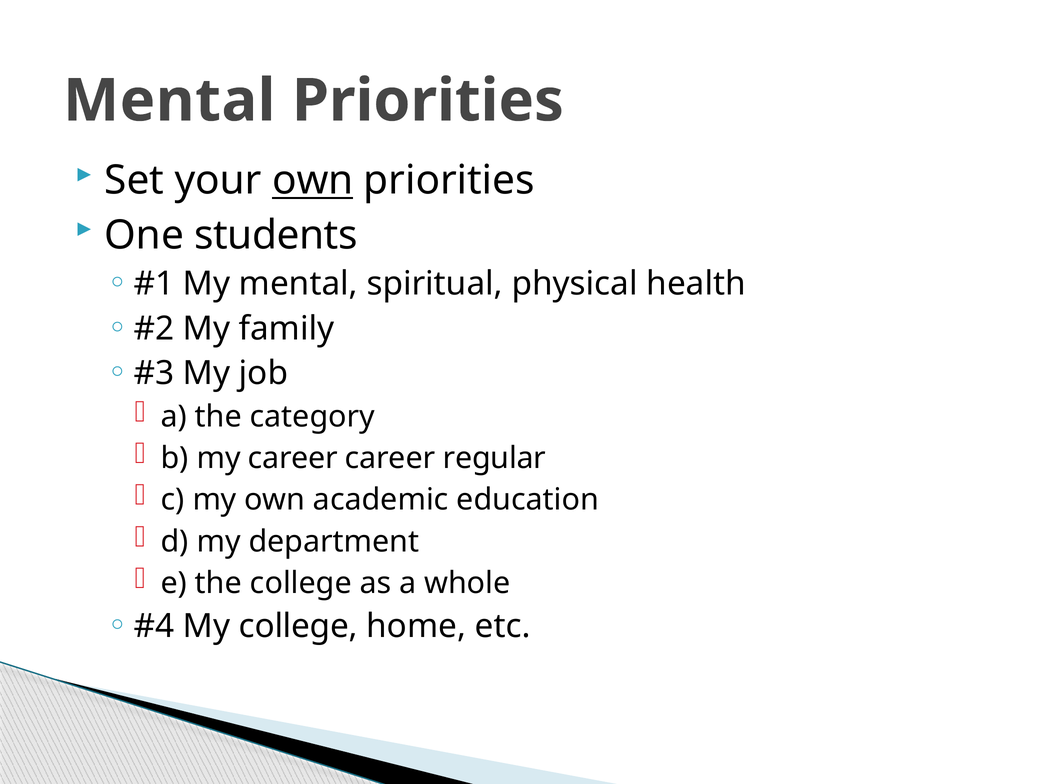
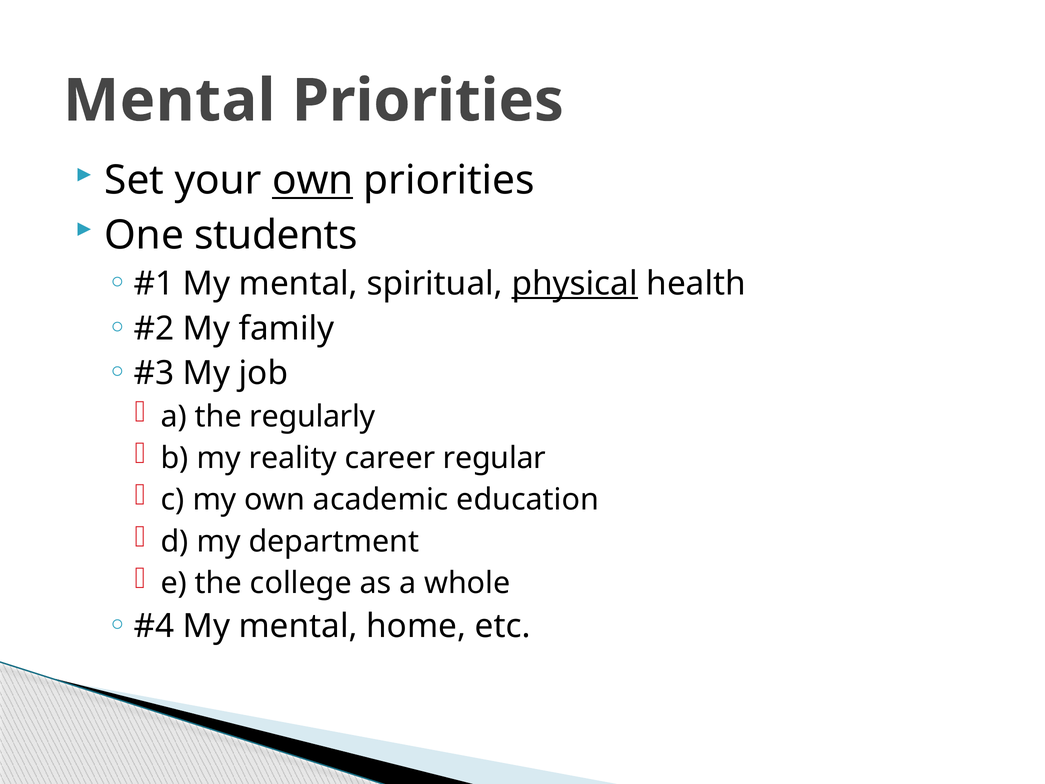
physical underline: none -> present (575, 284)
category: category -> regularly (312, 416)
my career: career -> reality (293, 458)
college: college -> mental (298, 626)
